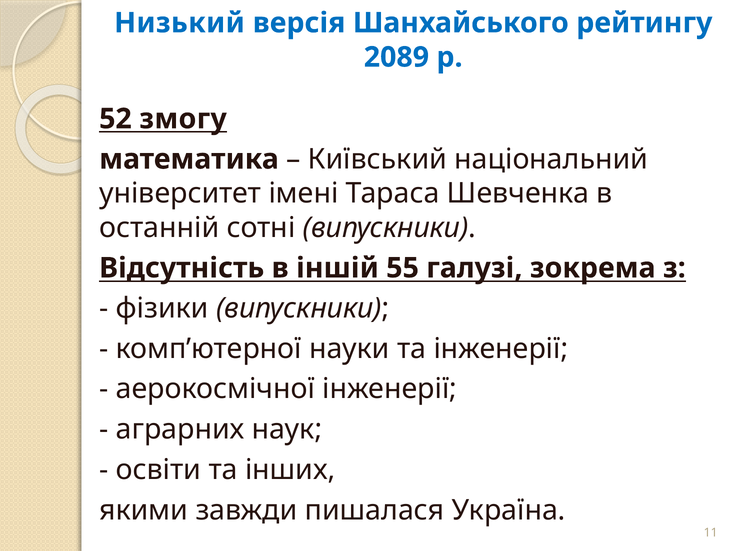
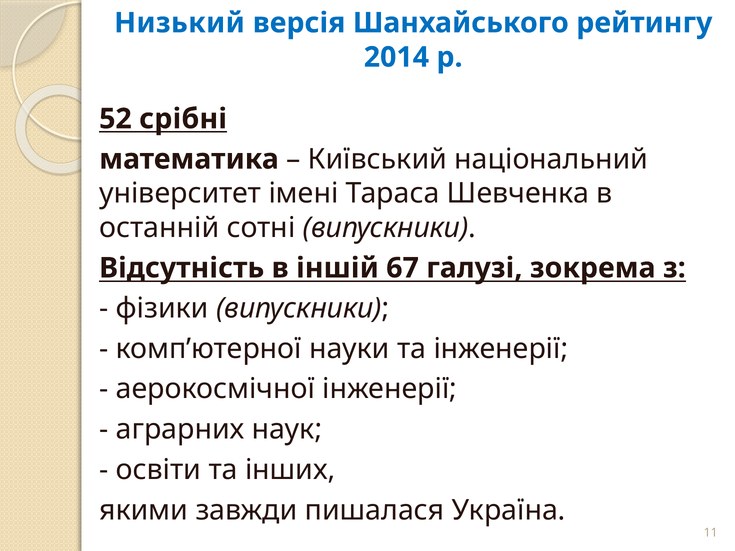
2089: 2089 -> 2014 (396, 57)
змогу: змогу -> срібні (183, 119)
55: 55 -> 67 (403, 268)
